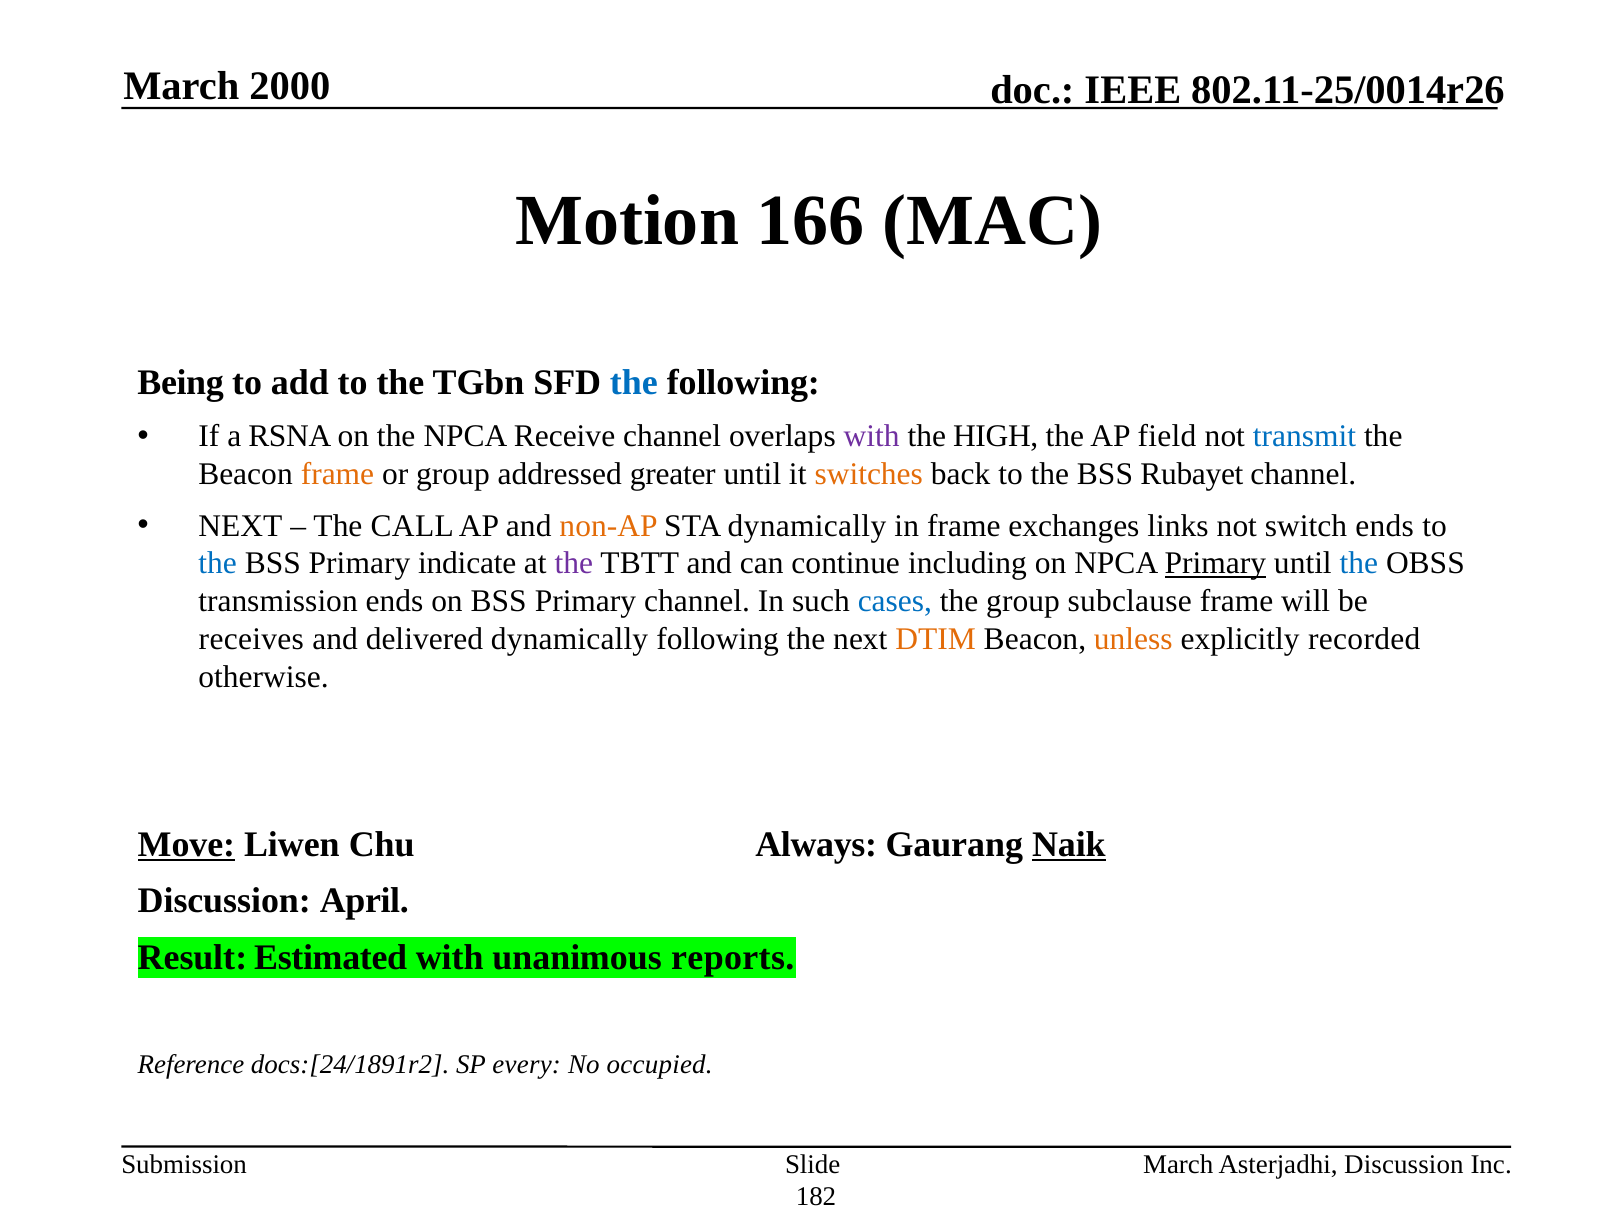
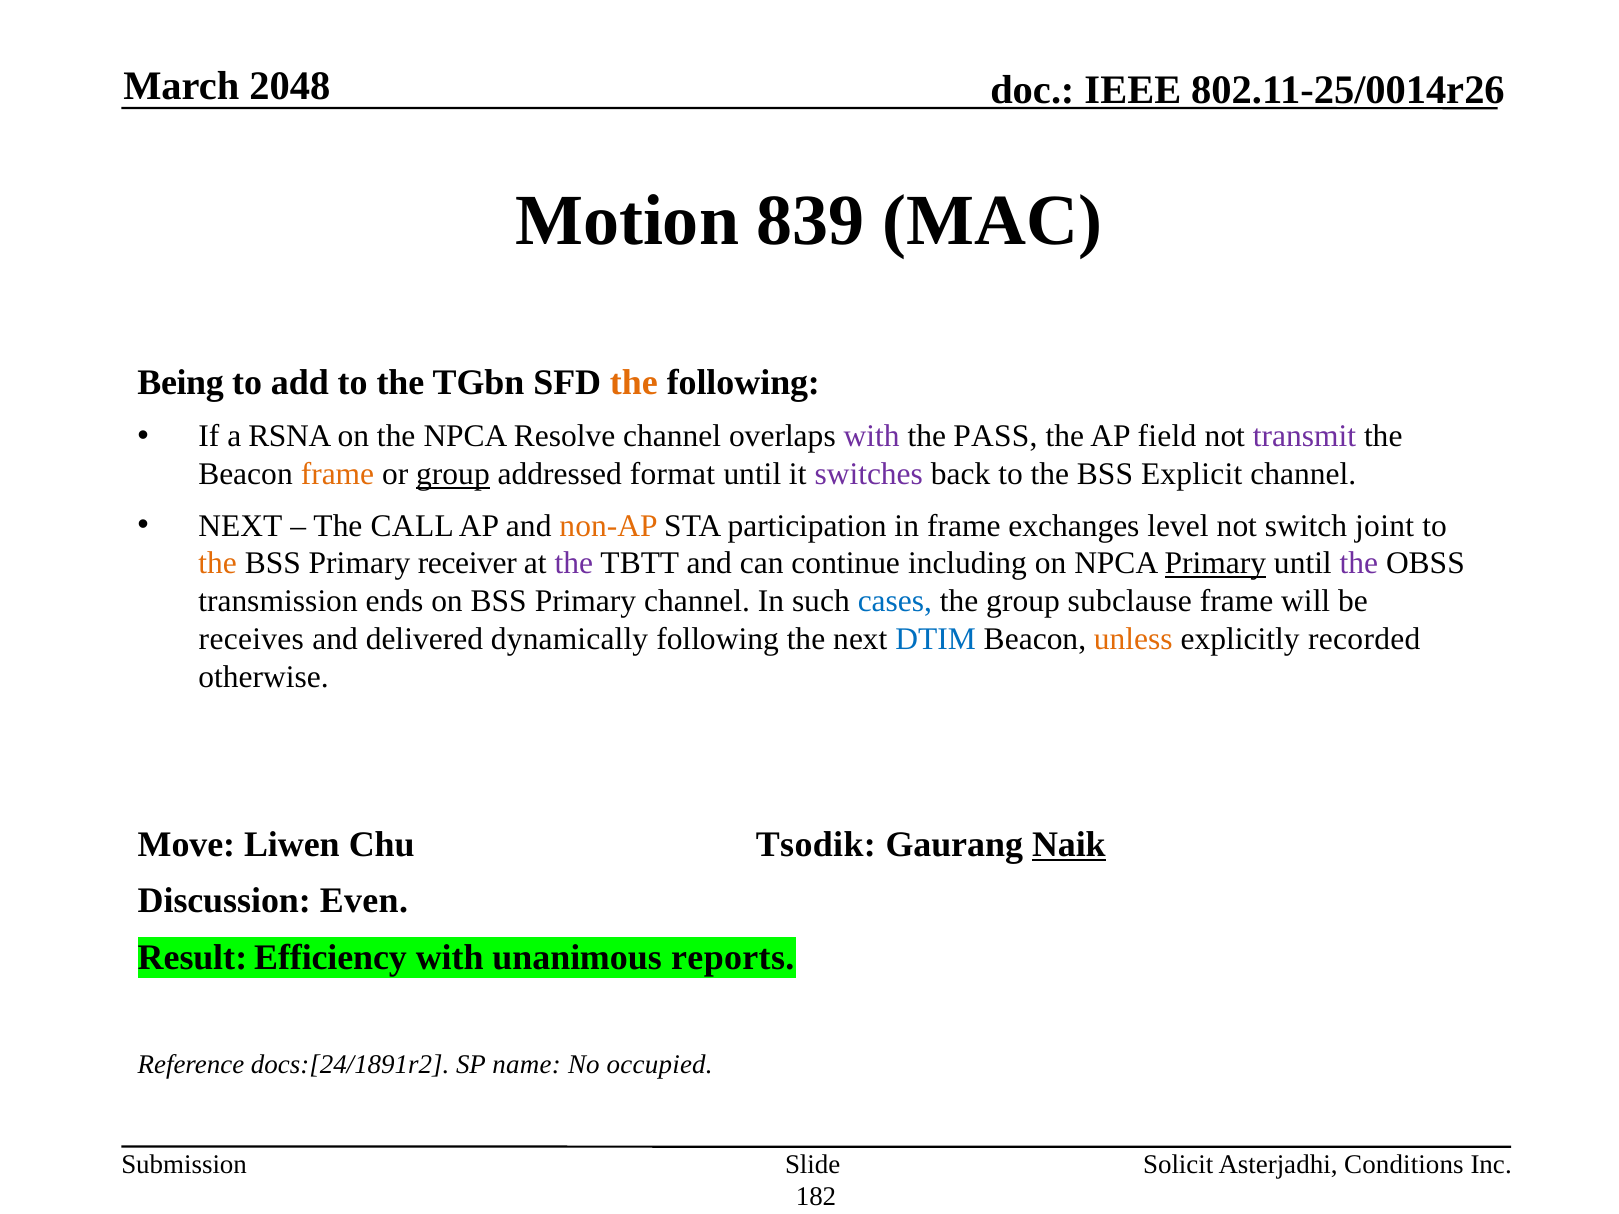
2000: 2000 -> 2048 (290, 86)
166: 166 -> 839 (811, 221)
the colour: blue -> orange (634, 383)
Receive: Receive -> Resolve (565, 437)
HIGH: HIGH -> PASS (995, 437)
transmit colour: blue -> purple (1304, 437)
group underline: none -> present (453, 474)
greater: greater -> format (672, 474)
switches colour: orange -> purple (869, 474)
Rubayet: Rubayet -> Explicit (1192, 474)
STA dynamically: dynamically -> participation (807, 526)
links: links -> level (1178, 526)
switch ends: ends -> joint (1385, 526)
the colour: blue -> orange (218, 564)
indicate: indicate -> receiver (467, 564)
the colour: blue -> purple (1359, 564)
DTIM colour: orange -> blue (936, 639)
Move underline: present -> none (186, 845)
Always: Always -> Tsodik (816, 845)
April: April -> Even (364, 901)
Estimated: Estimated -> Efficiency (331, 958)
every: every -> name (527, 1065)
March: March -> Solicit (1178, 1165)
Asterjadhi Discussion: Discussion -> Conditions (1404, 1165)
